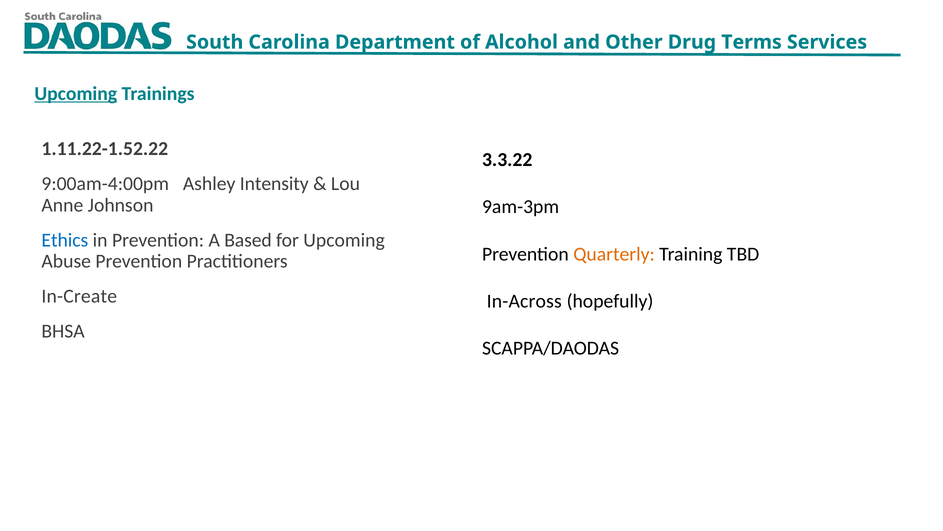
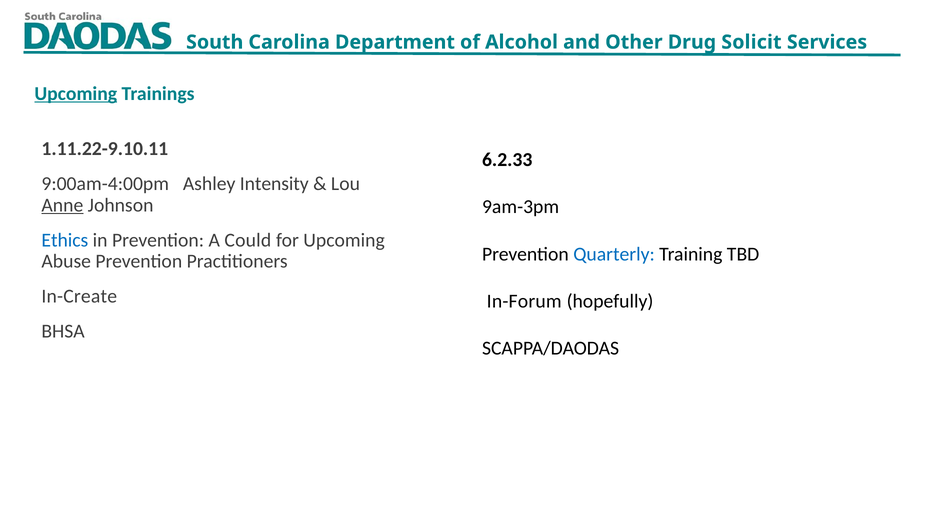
Terms: Terms -> Solicit (751, 42)
1.11.22-1.52.22: 1.11.22-1.52.22 -> 1.11.22-9.10.11 (105, 149)
3.3.22: 3.3.22 -> 6.2.33 (507, 159)
Anne underline: none -> present (62, 205)
Based: Based -> Could (248, 240)
Quarterly colour: orange -> blue (614, 254)
In-Across: In-Across -> In-Forum (524, 301)
